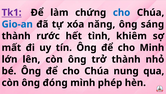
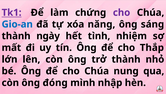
cho colour: blue -> purple (122, 13)
rước: rước -> ngày (48, 36)
khiêm: khiêm -> nhiệm (132, 36)
Minh: Minh -> Thắp (152, 47)
phép: phép -> nhập (110, 82)
